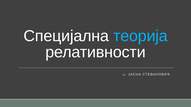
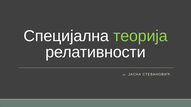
теорија colour: light blue -> light green (140, 36)
